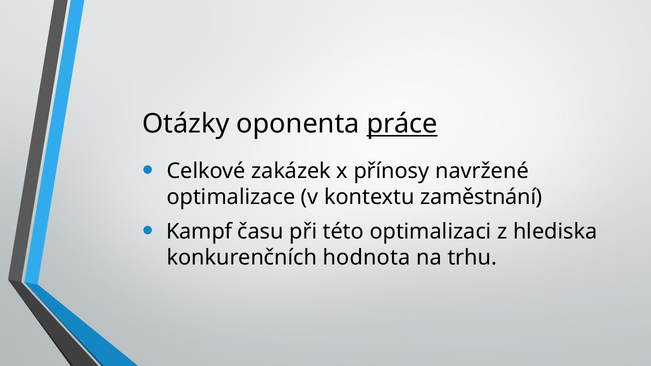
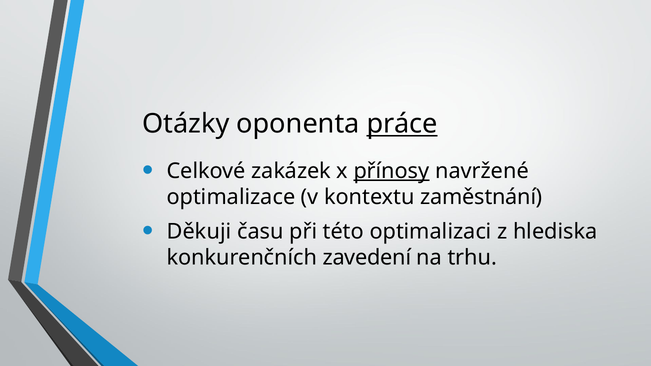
přínosy underline: none -> present (391, 171)
Kampf: Kampf -> Děkuji (199, 232)
hodnota: hodnota -> zavedení (367, 258)
